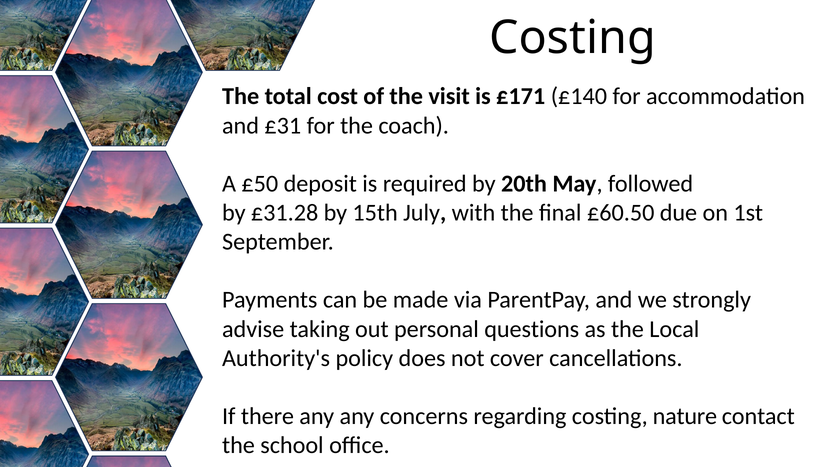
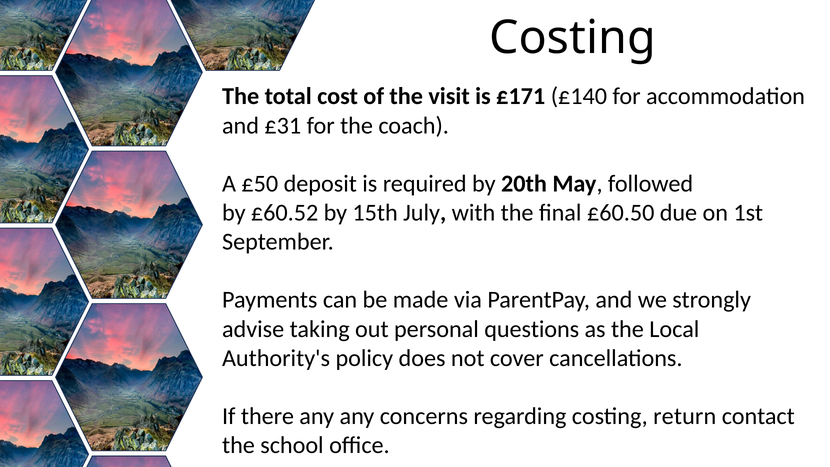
£31.28: £31.28 -> £60.52 (285, 213)
nature: nature -> return (685, 416)
